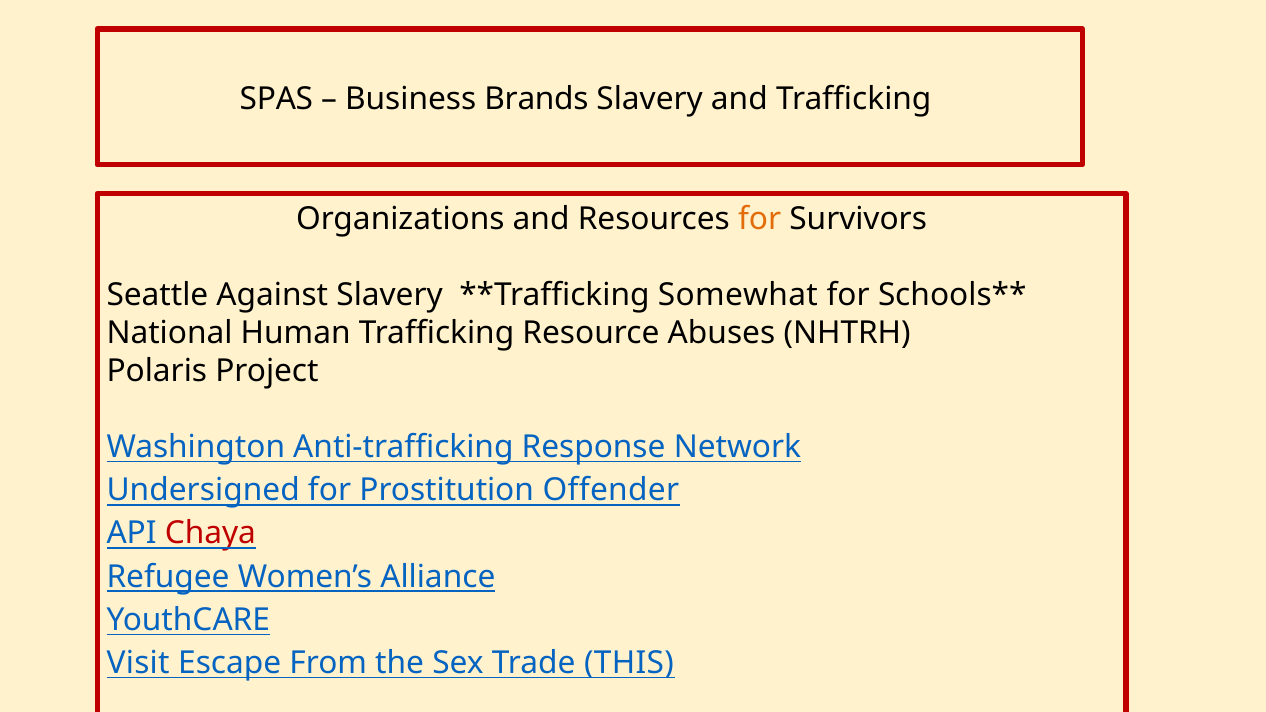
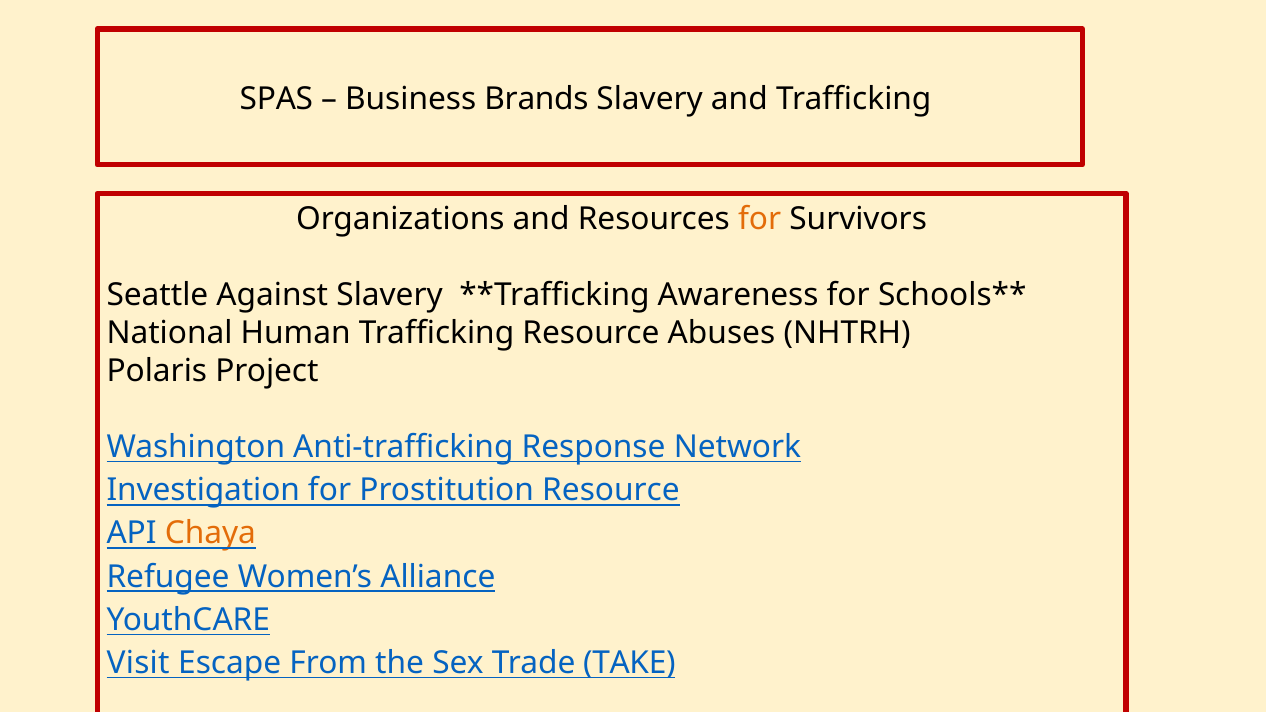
Somewhat: Somewhat -> Awareness (738, 295)
Undersigned: Undersigned -> Investigation (203, 490)
Prostitution Offender: Offender -> Resource (611, 490)
Chaya colour: red -> orange (210, 534)
THIS: THIS -> TAKE (629, 663)
